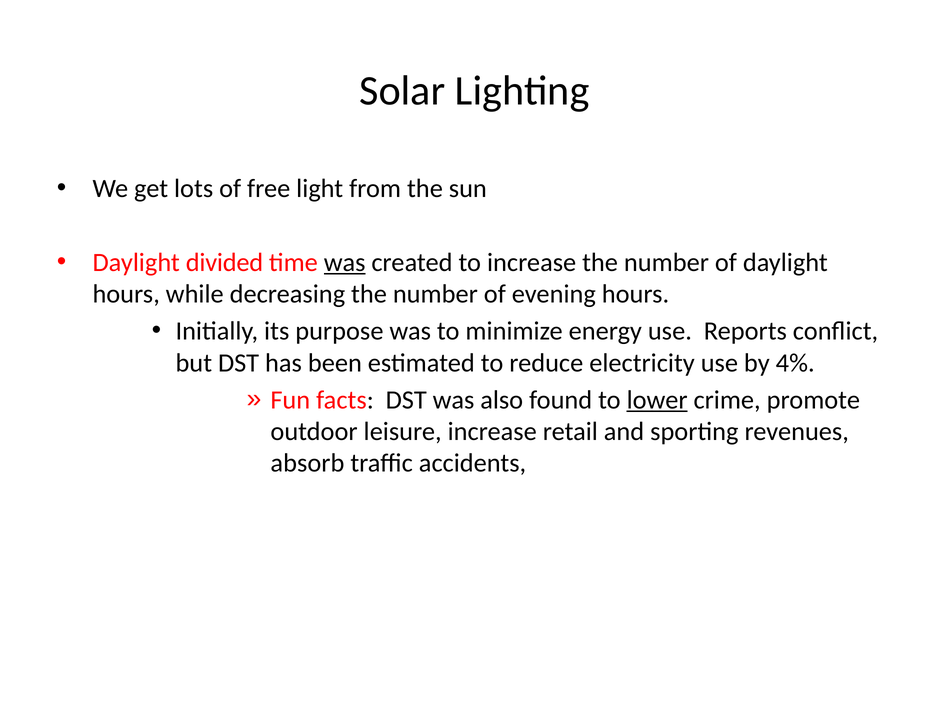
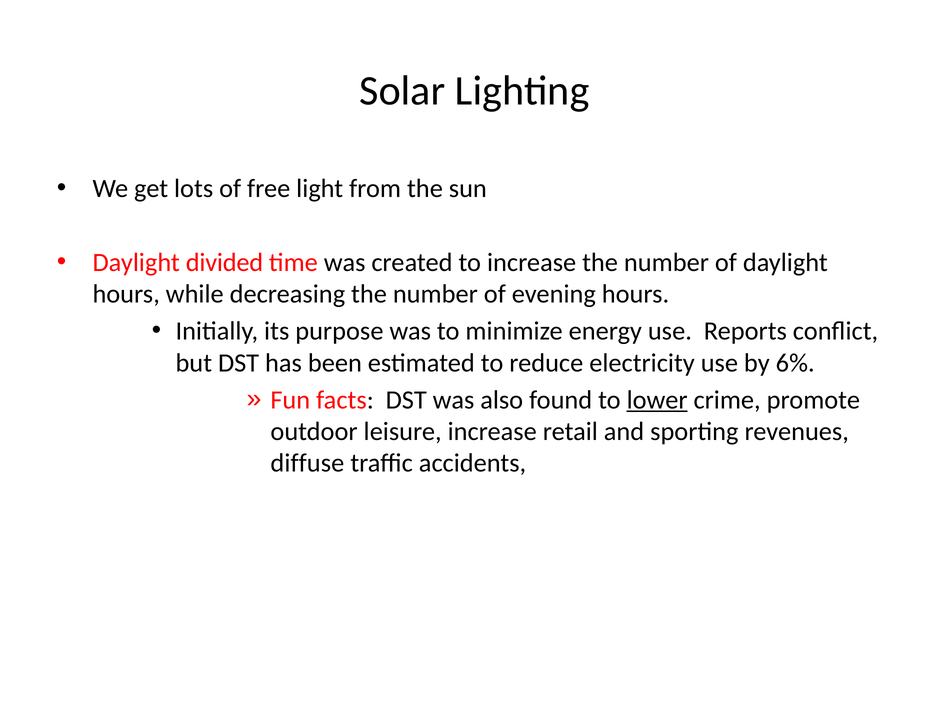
was underline: present -> none (345, 262)
4%: 4% -> 6% (795, 363)
absorb: absorb -> diffuse (307, 463)
